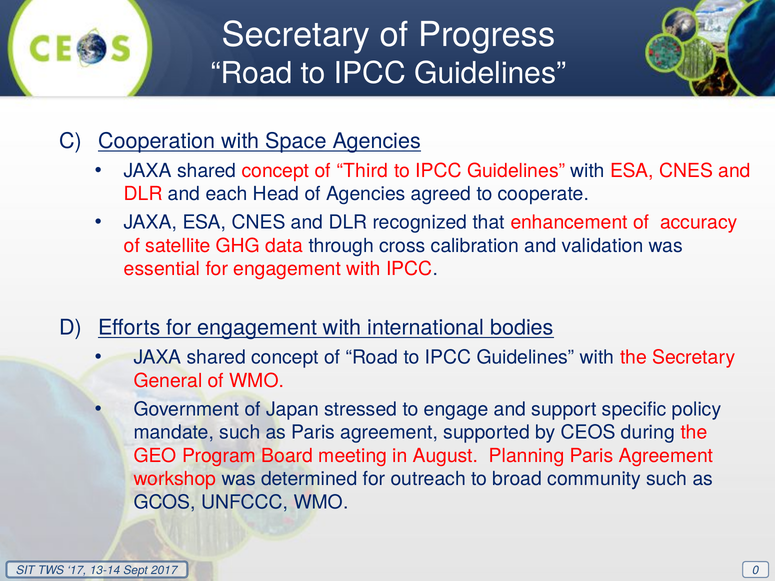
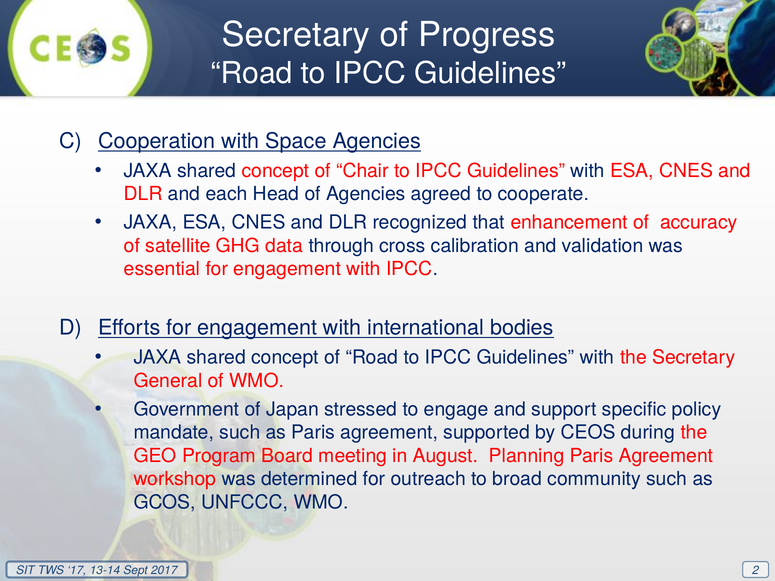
Third: Third -> Chair (362, 171)
0: 0 -> 2 (756, 571)
